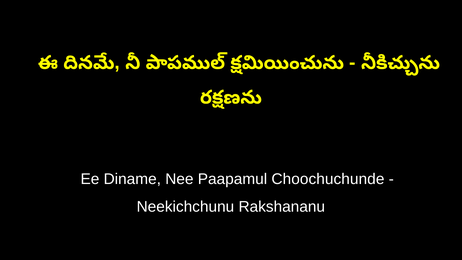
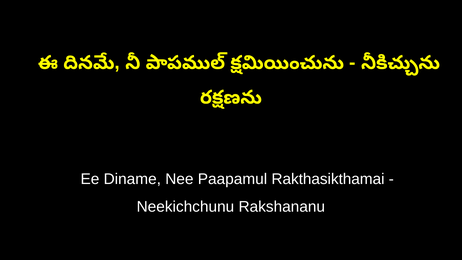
Choochuchunde: Choochuchunde -> Rakthasikthamai (328, 179)
